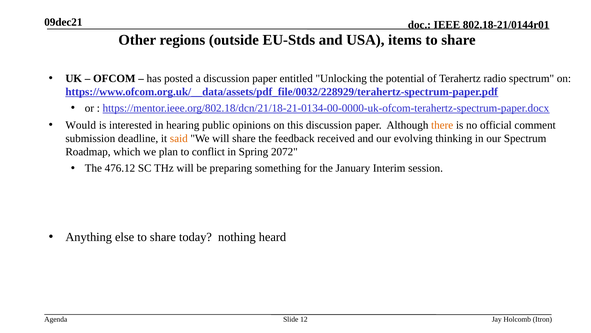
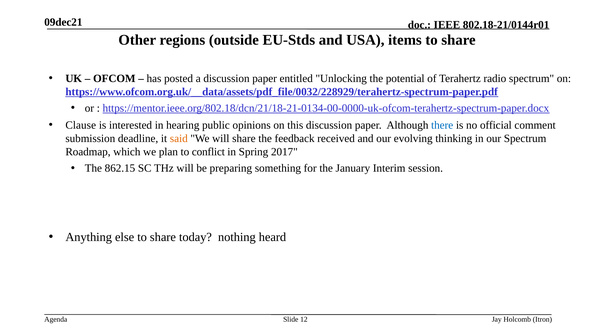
Would: Would -> Clause (81, 125)
there colour: orange -> blue (442, 125)
2072: 2072 -> 2017 (284, 152)
476.12: 476.12 -> 862.15 (120, 168)
